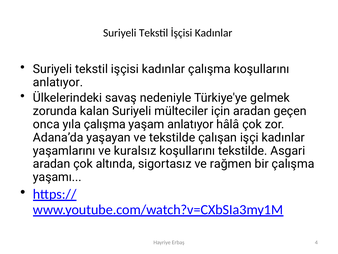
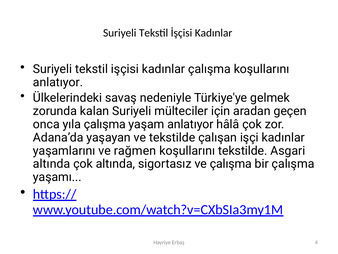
kuralsız: kuralsız -> rağmen (135, 150)
aradan: aradan -> altında (52, 164)
ve rağmen: rağmen -> çalışma (231, 164)
